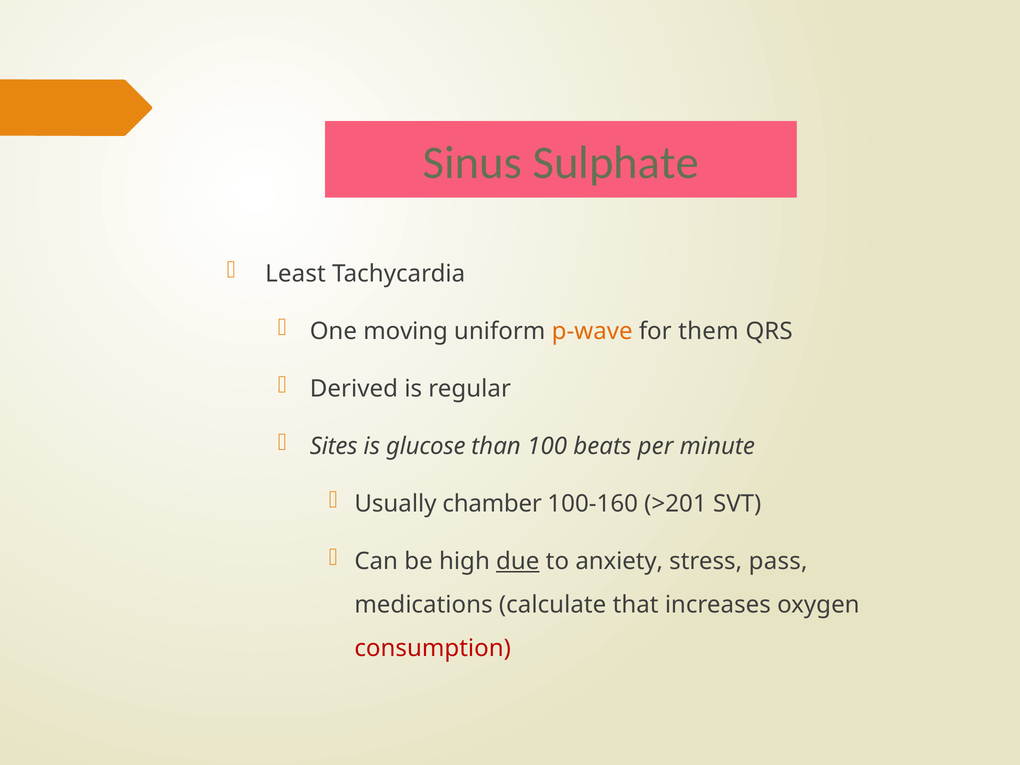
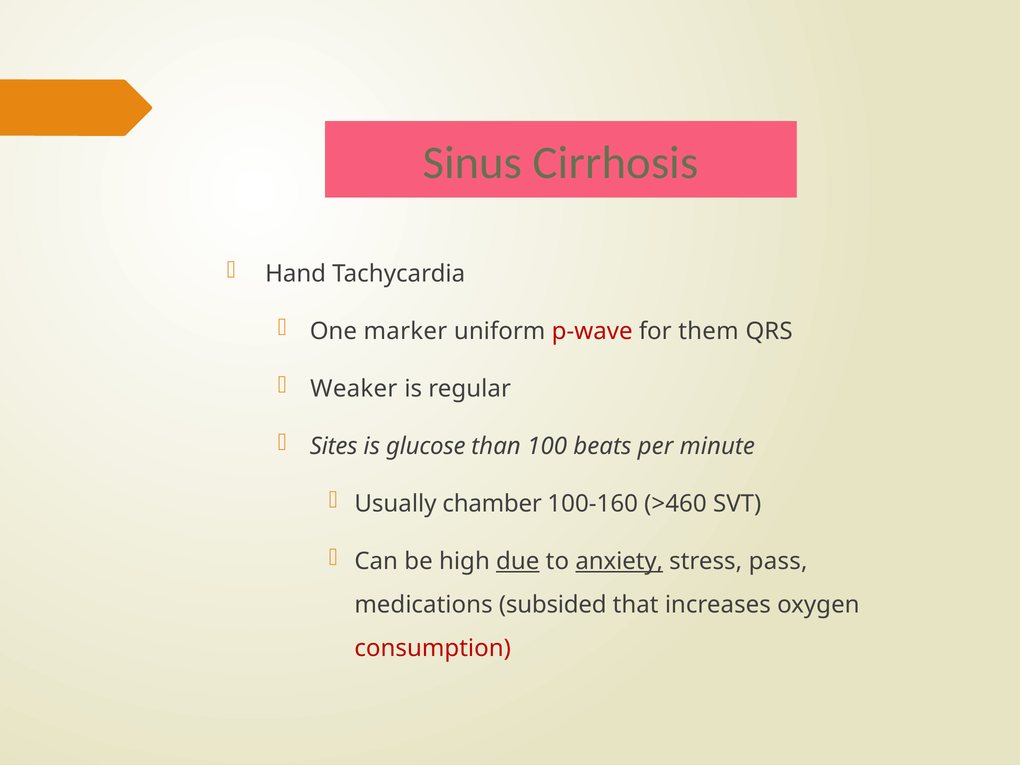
Sulphate: Sulphate -> Cirrhosis (616, 163)
Least: Least -> Hand (296, 274)
moving: moving -> marker (405, 331)
p-wave colour: orange -> red (592, 331)
Derived: Derived -> Weaker (354, 389)
>201: >201 -> >460 (675, 504)
anxiety underline: none -> present (619, 561)
calculate: calculate -> subsided (553, 605)
